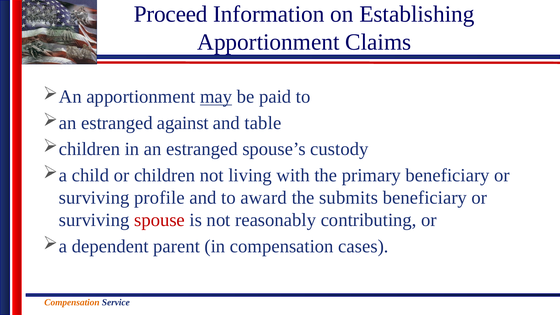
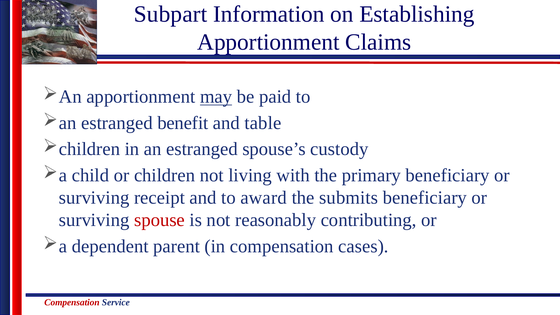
Proceed: Proceed -> Subpart (171, 14)
against: against -> benefit (183, 123)
profile: profile -> receipt (159, 198)
Compensation colour: orange -> red (72, 302)
